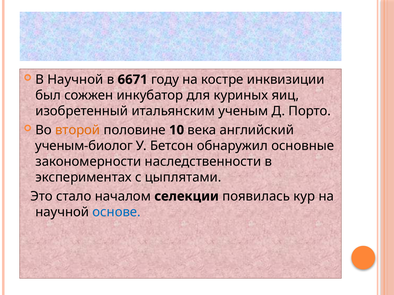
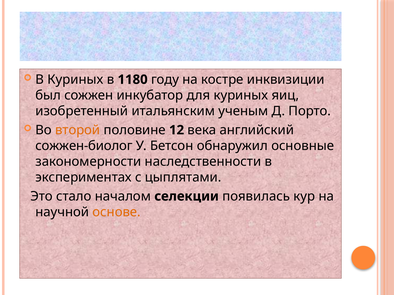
В Научной: Научной -> Куриных (75, 80)
6671: 6671 -> 1180 (133, 80)
10: 10 -> 12 (177, 130)
ученым-биолог: ученым-биолог -> сожжен-биолог (84, 146)
основе colour: blue -> orange (117, 212)
